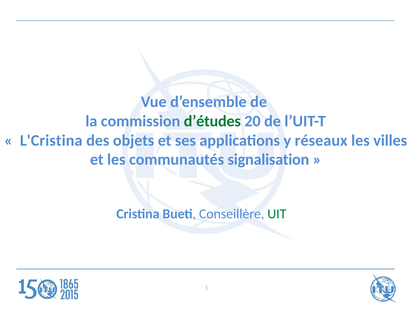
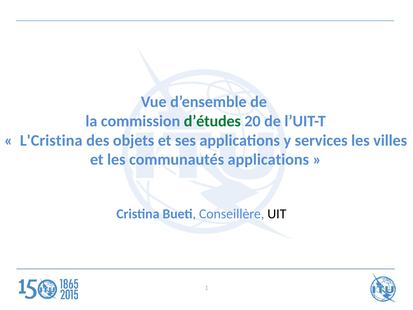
réseaux: réseaux -> services (321, 140)
communautés signalisation: signalisation -> applications (268, 160)
UIT colour: green -> black (277, 214)
